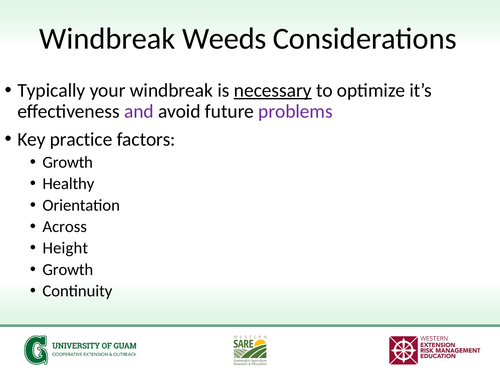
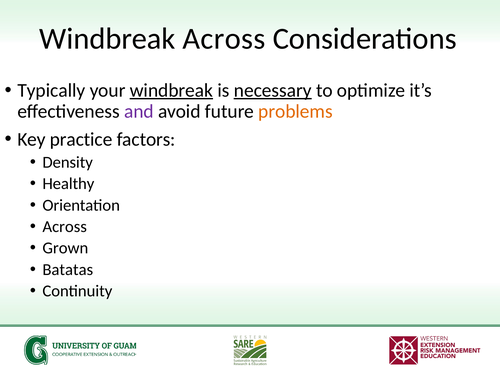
Windbreak Weeds: Weeds -> Across (224, 39)
windbreak underline: none -> present (171, 90)
problems colour: purple -> orange (295, 111)
Growth: Growth -> Density (68, 162)
Height: Height -> Grown (65, 248)
Growth: Growth -> Batatas (68, 270)
